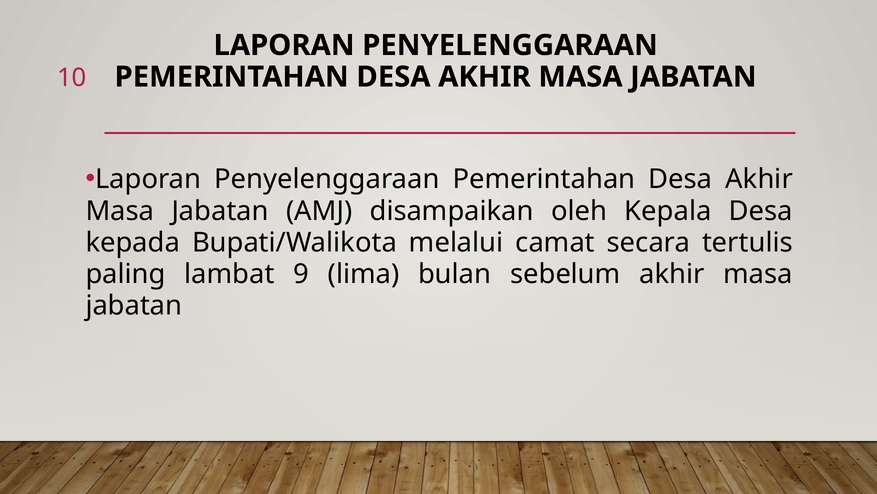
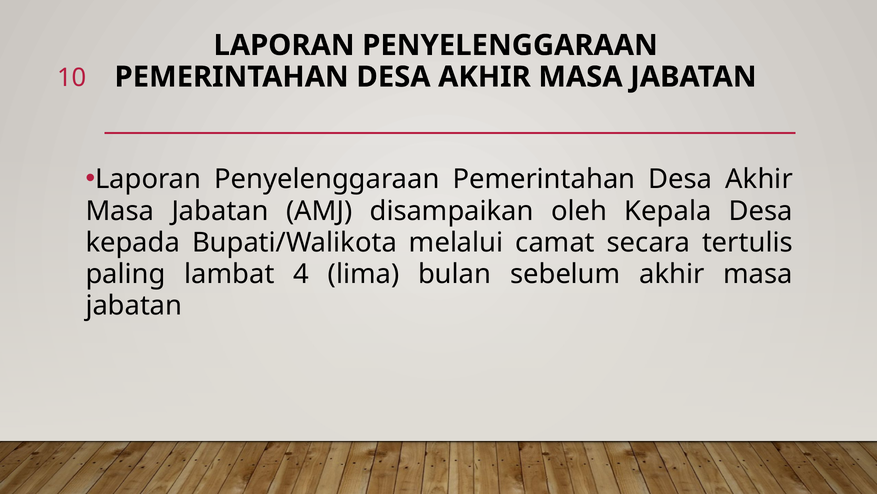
9: 9 -> 4 (301, 274)
